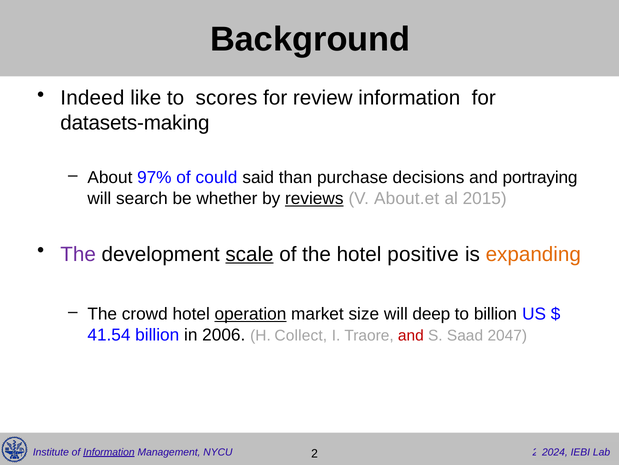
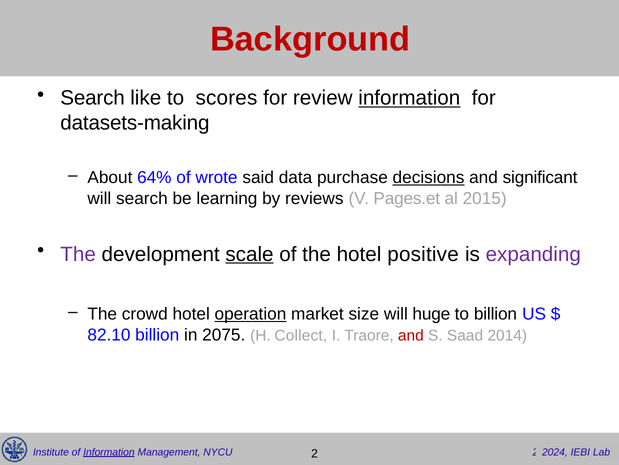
Background colour: black -> red (310, 39)
Indeed: Indeed -> Search (93, 98)
information underline: none -> present (409, 98)
97%: 97% -> 64% (154, 177)
could: could -> wrote (217, 177)
than: than -> data (296, 177)
decisions underline: none -> present (429, 177)
portraying: portraying -> significant (540, 177)
whether: whether -> learning (227, 198)
reviews underline: present -> none (314, 198)
About.et: About.et -> Pages.et (407, 198)
expanding colour: orange -> purple (533, 254)
deep: deep -> huge (431, 314)
41.54: 41.54 -> 82.10 (109, 334)
2006: 2006 -> 2075 (224, 334)
2047: 2047 -> 2014 (507, 335)
